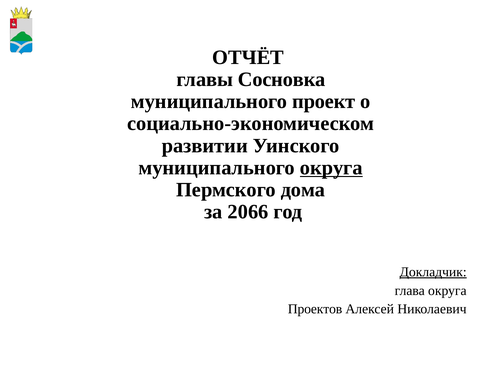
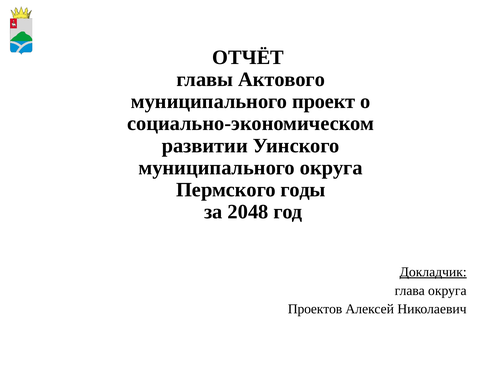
Сосновка: Сосновка -> Актового (282, 79)
округа underline: present -> none (331, 167)
дома: дома -> годы (303, 190)
2066: 2066 -> 2048 (248, 212)
